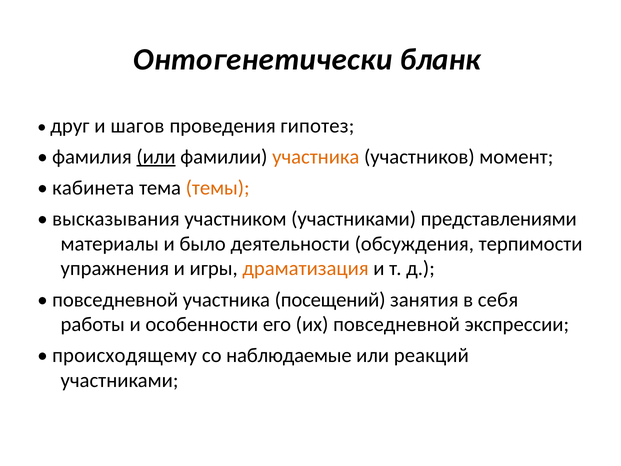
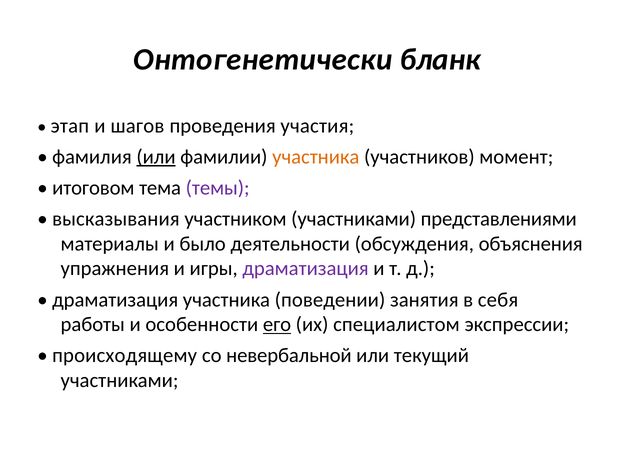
друг: друг -> этап (70, 126)
гипотез: гипотез -> участия (317, 126)
кабинета: кабинета -> итоговом (93, 188)
темы colour: orange -> purple (218, 188)
терпимости: терпимости -> объяснения (531, 244)
драматизация colour: orange -> purple (306, 268)
повседневной: повседневной -> драматизация (115, 300)
посещений: посещений -> поведении (330, 300)
его underline: none -> present (277, 324)
их повседневной: повседневной -> специалистом (396, 324)
наблюдаемые: наблюдаемые -> невербальной (289, 355)
реакций: реакций -> текущий (431, 355)
